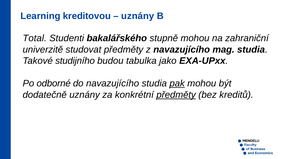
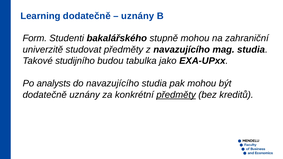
Learning kreditovou: kreditovou -> dodatečně (87, 16)
Total: Total -> Form (35, 38)
odborné: odborné -> analysts (54, 84)
pak underline: present -> none (177, 84)
